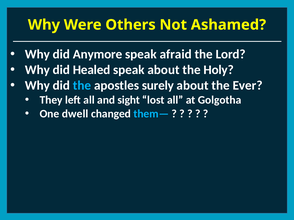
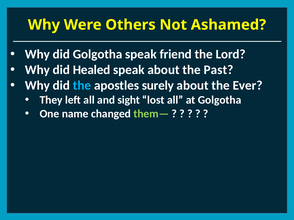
did Anymore: Anymore -> Golgotha (98, 54)
afraid: afraid -> friend (176, 54)
Holy: Holy -> Past (218, 70)
dwell: dwell -> name (75, 114)
them— colour: light blue -> light green (151, 114)
